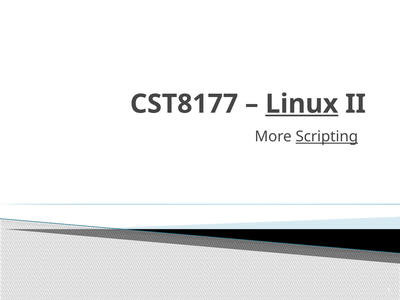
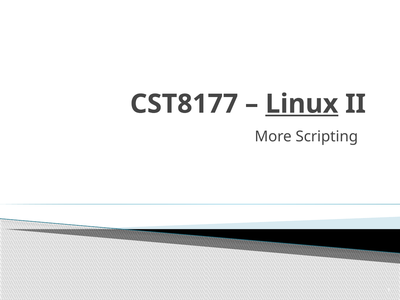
Scripting underline: present -> none (327, 137)
